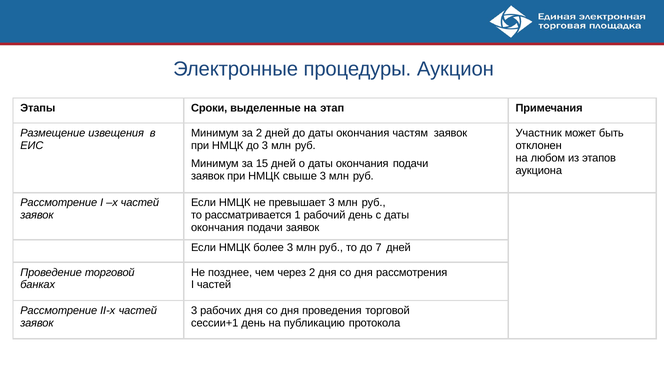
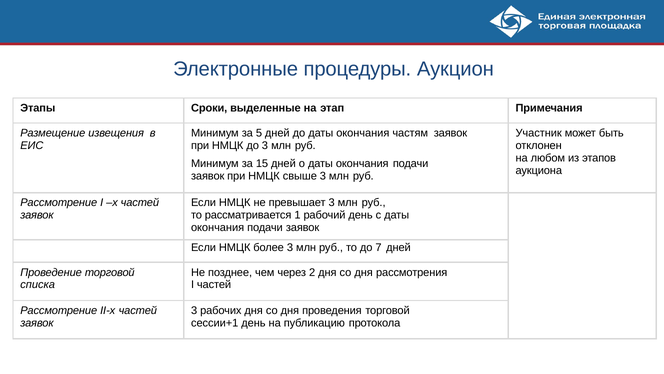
за 2: 2 -> 5 (259, 133)
банках: банках -> списка (38, 284)
